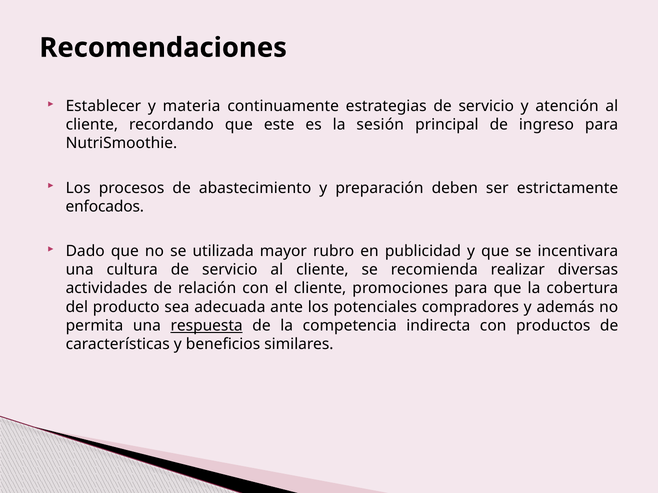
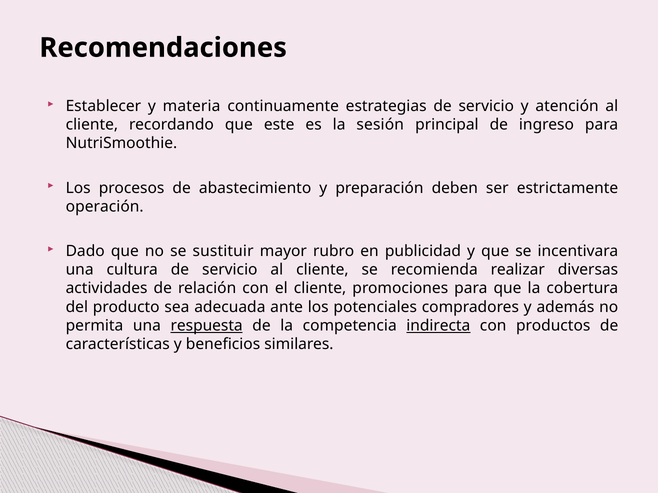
enfocados: enfocados -> operación (105, 207)
utilizada: utilizada -> sustituir (223, 251)
indirecta underline: none -> present (438, 326)
